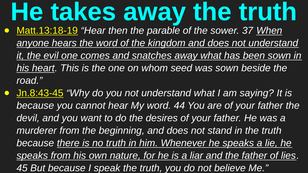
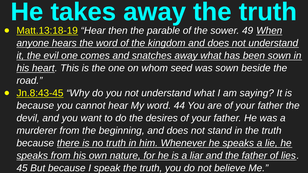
37: 37 -> 49 (248, 31)
